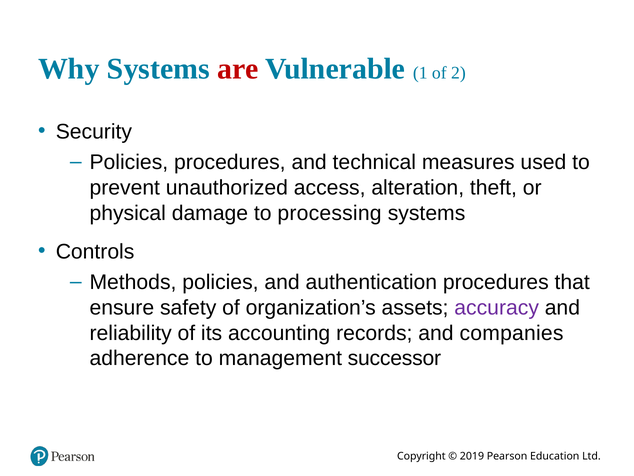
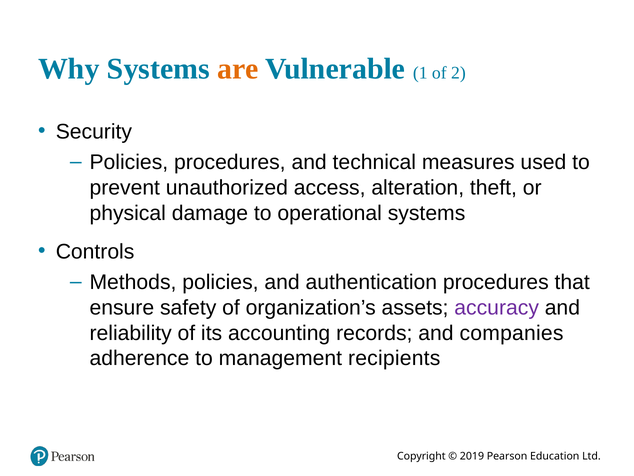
are colour: red -> orange (238, 69)
processing: processing -> operational (330, 213)
successor: successor -> recipients (394, 358)
